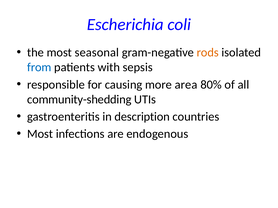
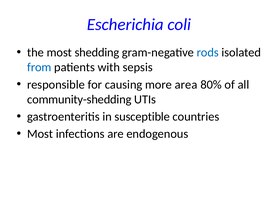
seasonal: seasonal -> shedding (97, 53)
rods colour: orange -> blue (208, 53)
description: description -> susceptible (142, 117)
